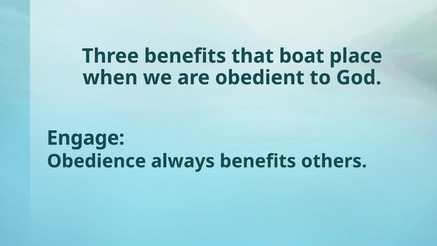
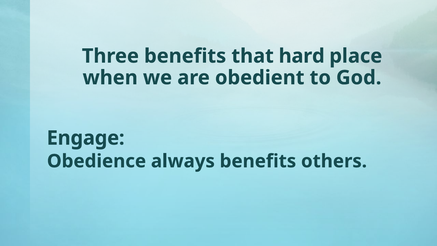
boat: boat -> hard (302, 56)
